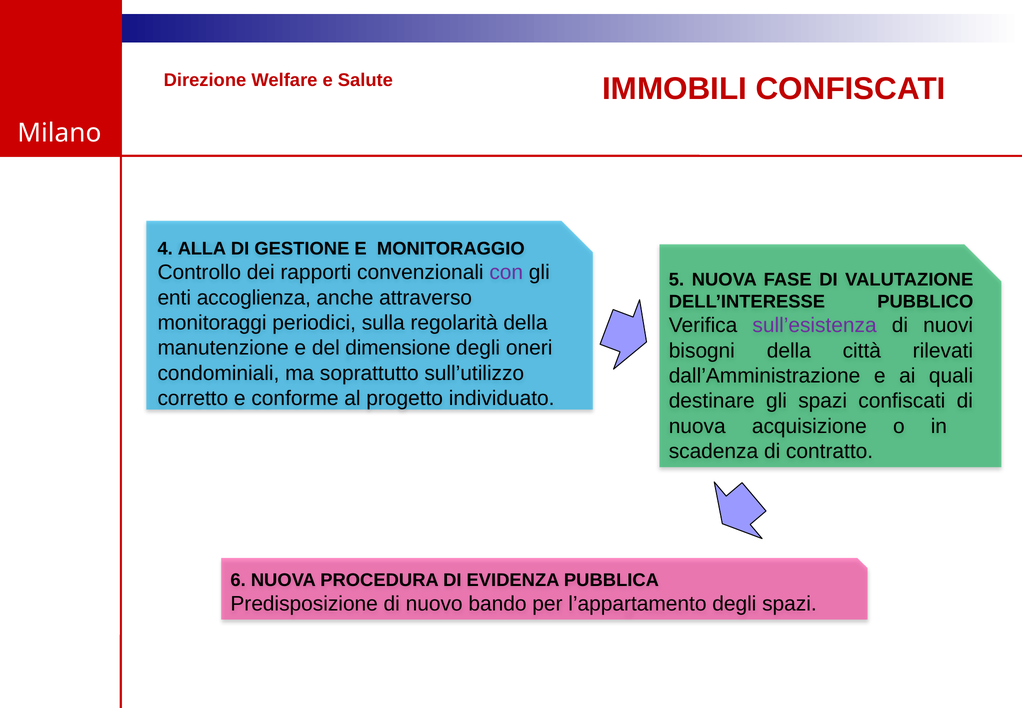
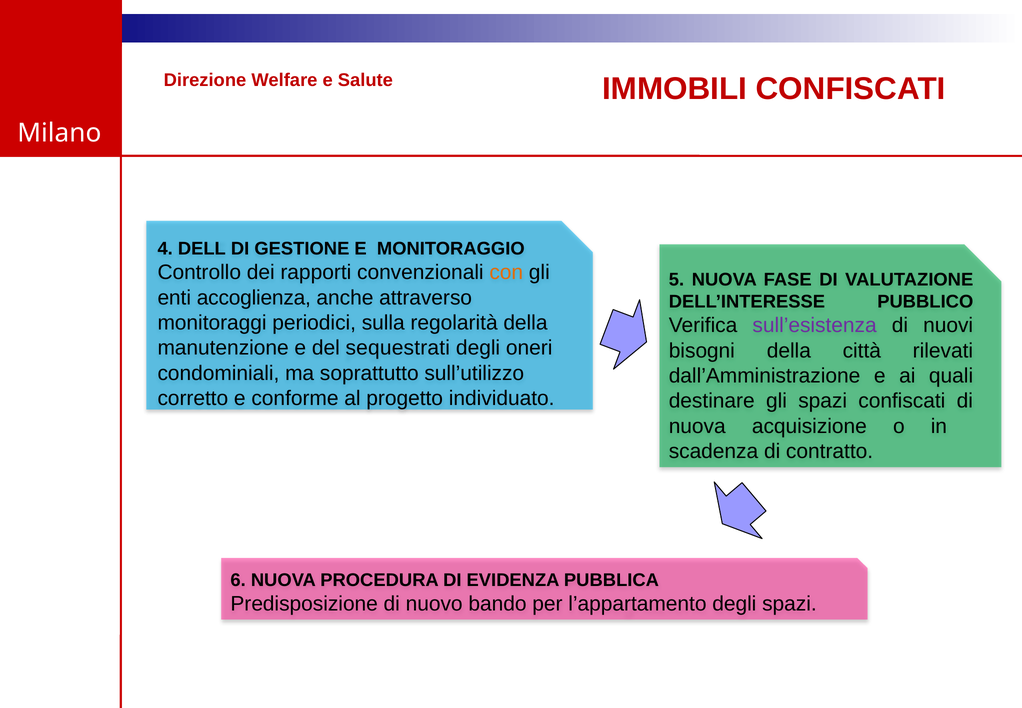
ALLA: ALLA -> DELL (202, 249)
con colour: purple -> orange (506, 272)
dimensione: dimensione -> sequestrati (398, 348)
